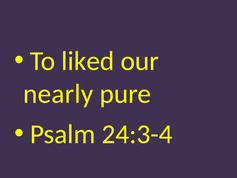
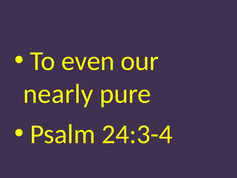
liked: liked -> even (88, 61)
